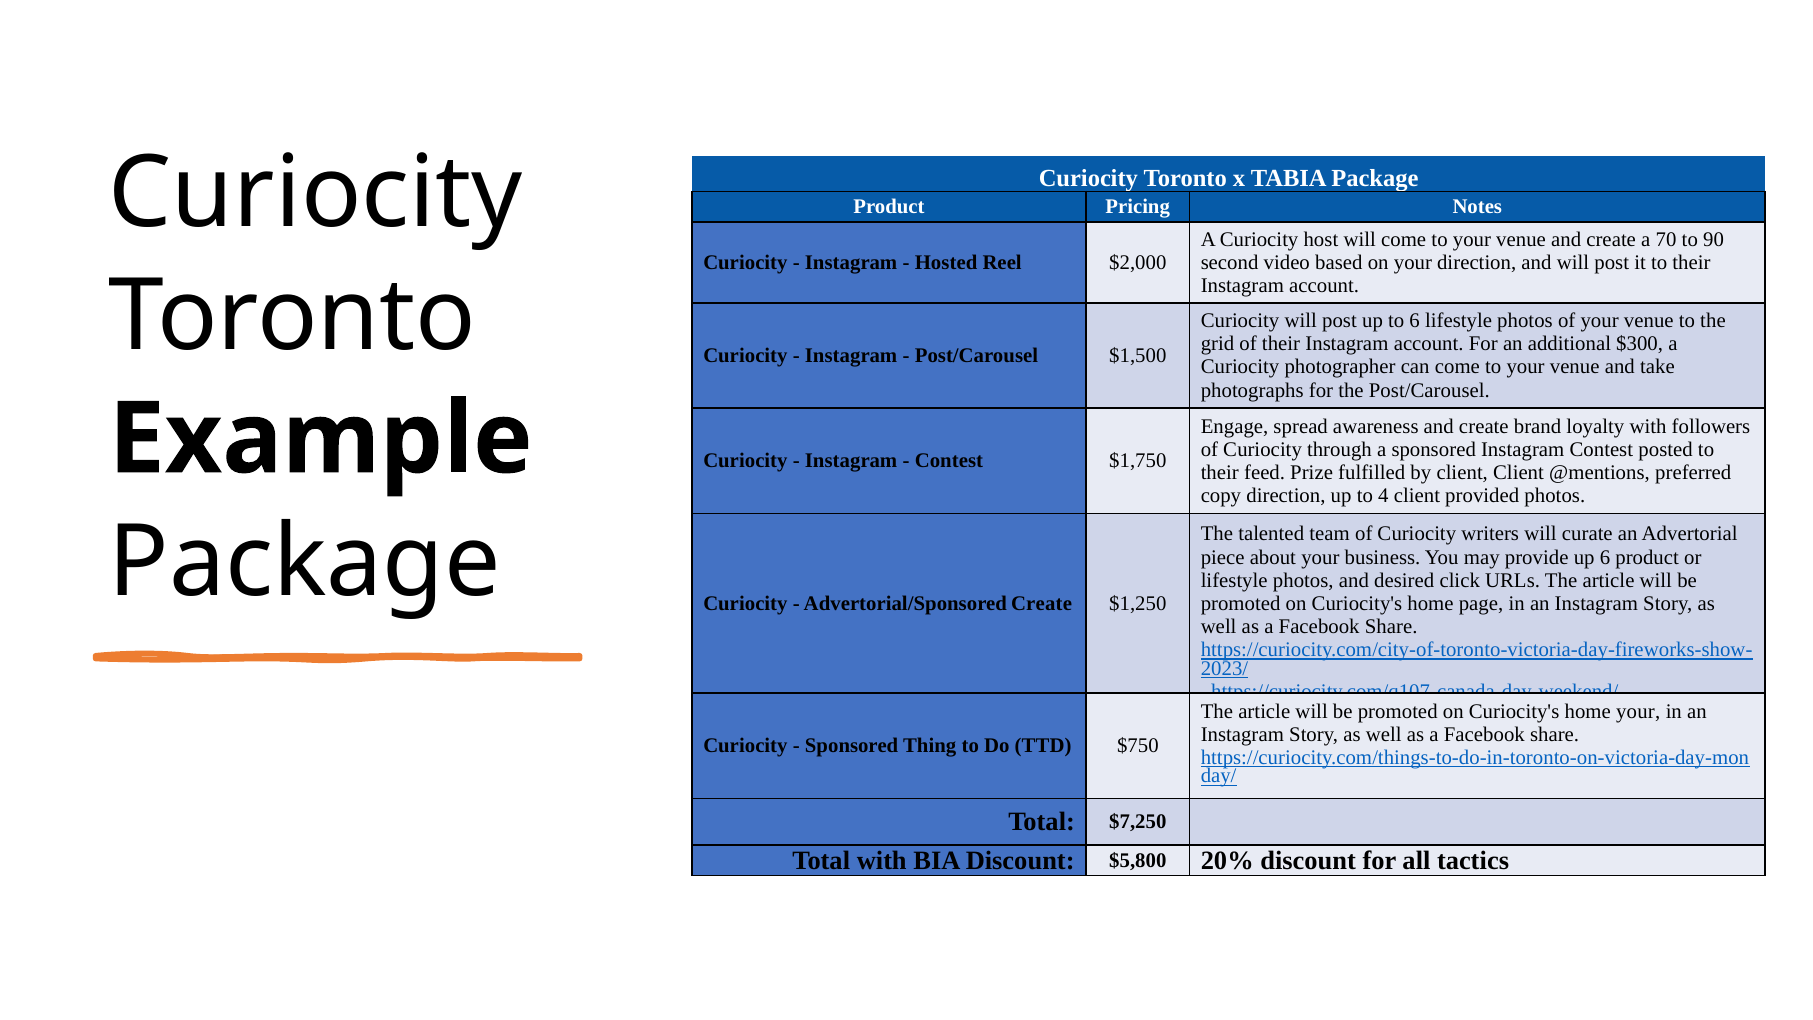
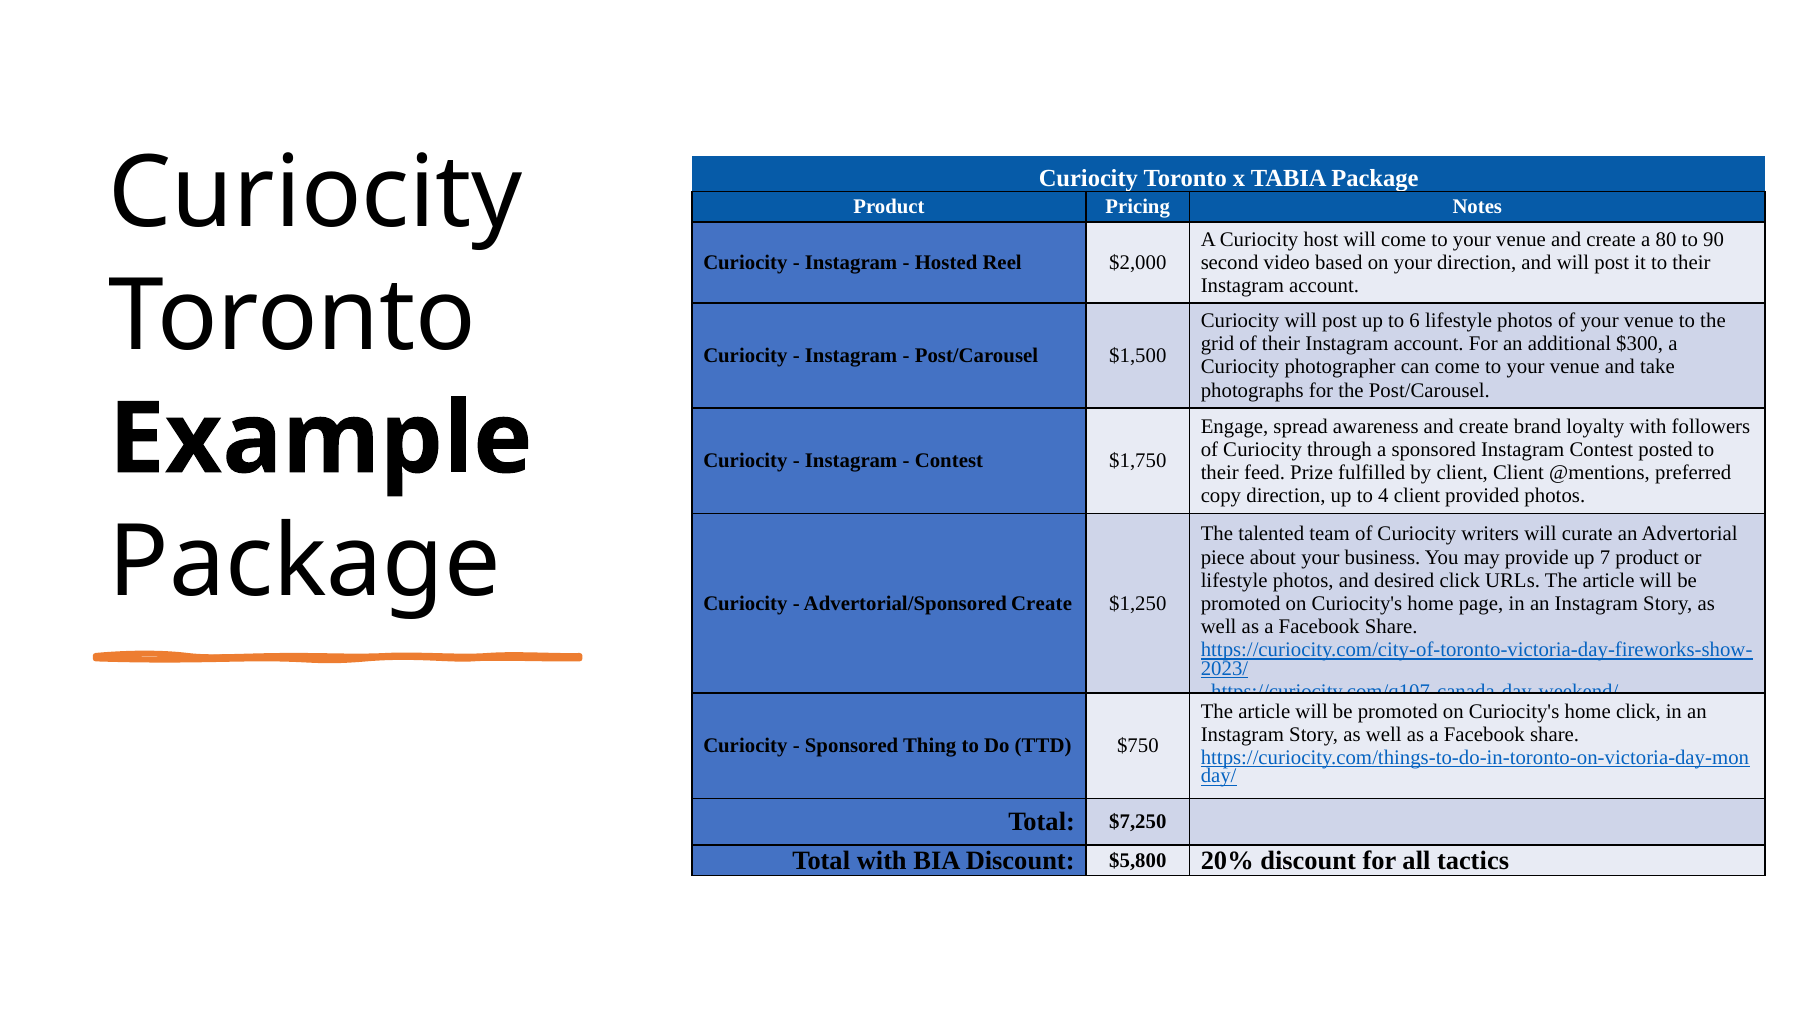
70: 70 -> 80 (1666, 239)
up 6: 6 -> 7 (1605, 557)
home your: your -> click (1638, 711)
